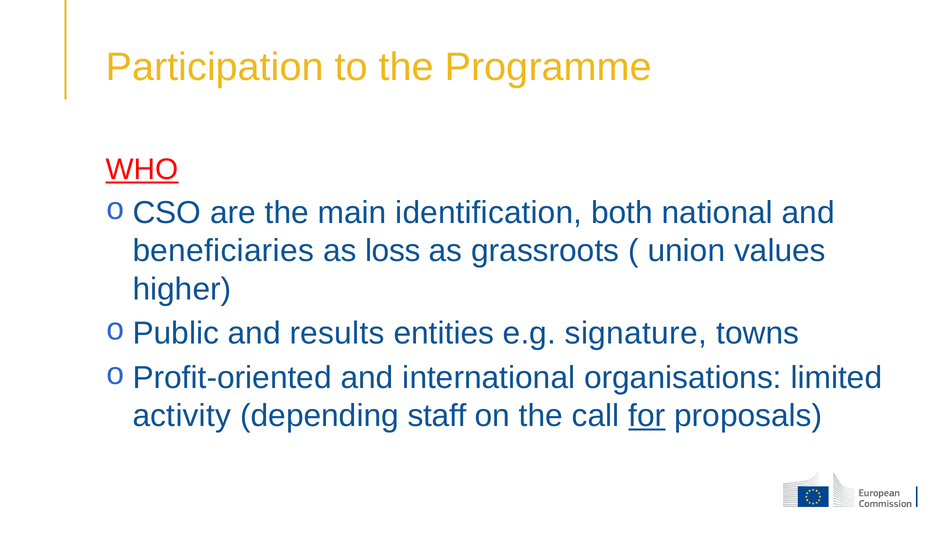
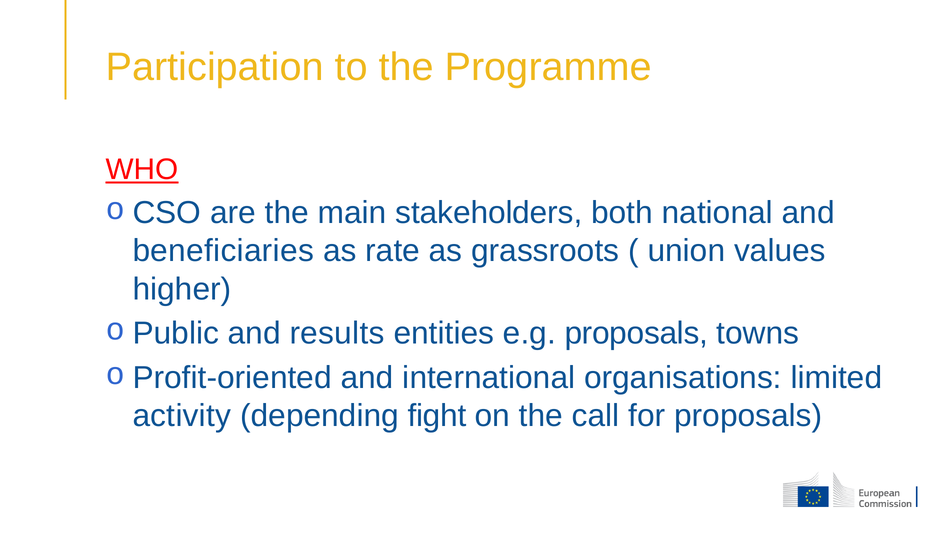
identification: identification -> stakeholders (489, 213)
loss: loss -> rate (393, 251)
e.g signature: signature -> proposals (636, 334)
staff: staff -> fight (437, 416)
for underline: present -> none (647, 416)
